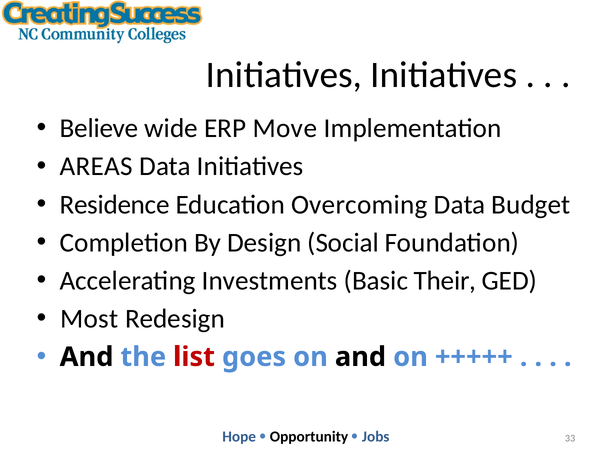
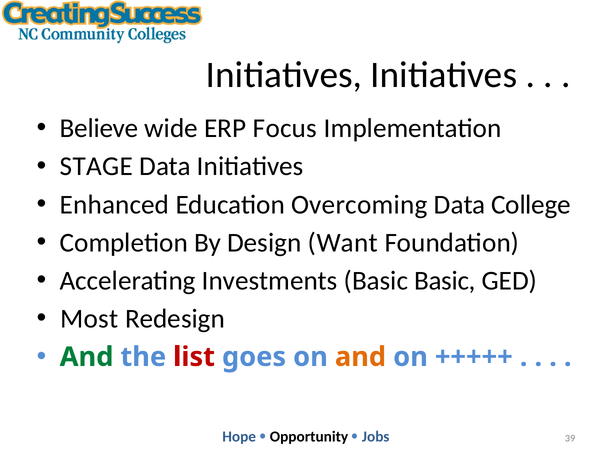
Move: Move -> Focus (285, 128)
AREAS: AREAS -> STAGE (96, 166)
Residence: Residence -> Enhanced (114, 205)
Budget: Budget -> College (531, 205)
Social: Social -> Want (343, 243)
Basic Their: Their -> Basic (445, 281)
And colour: black -> green (87, 357)
and colour: black -> orange (360, 357)
33: 33 -> 39 (570, 438)
